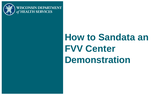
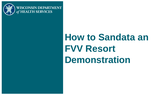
Center: Center -> Resort (100, 48)
